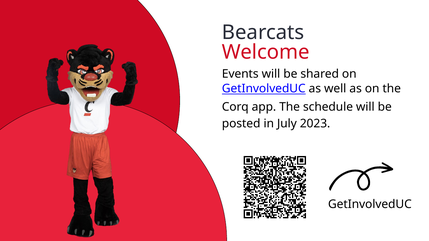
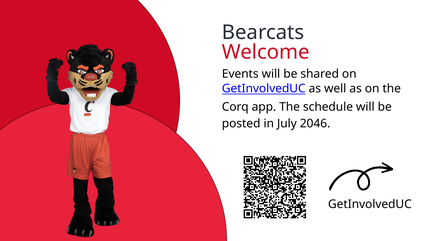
2023: 2023 -> 2046 (315, 124)
